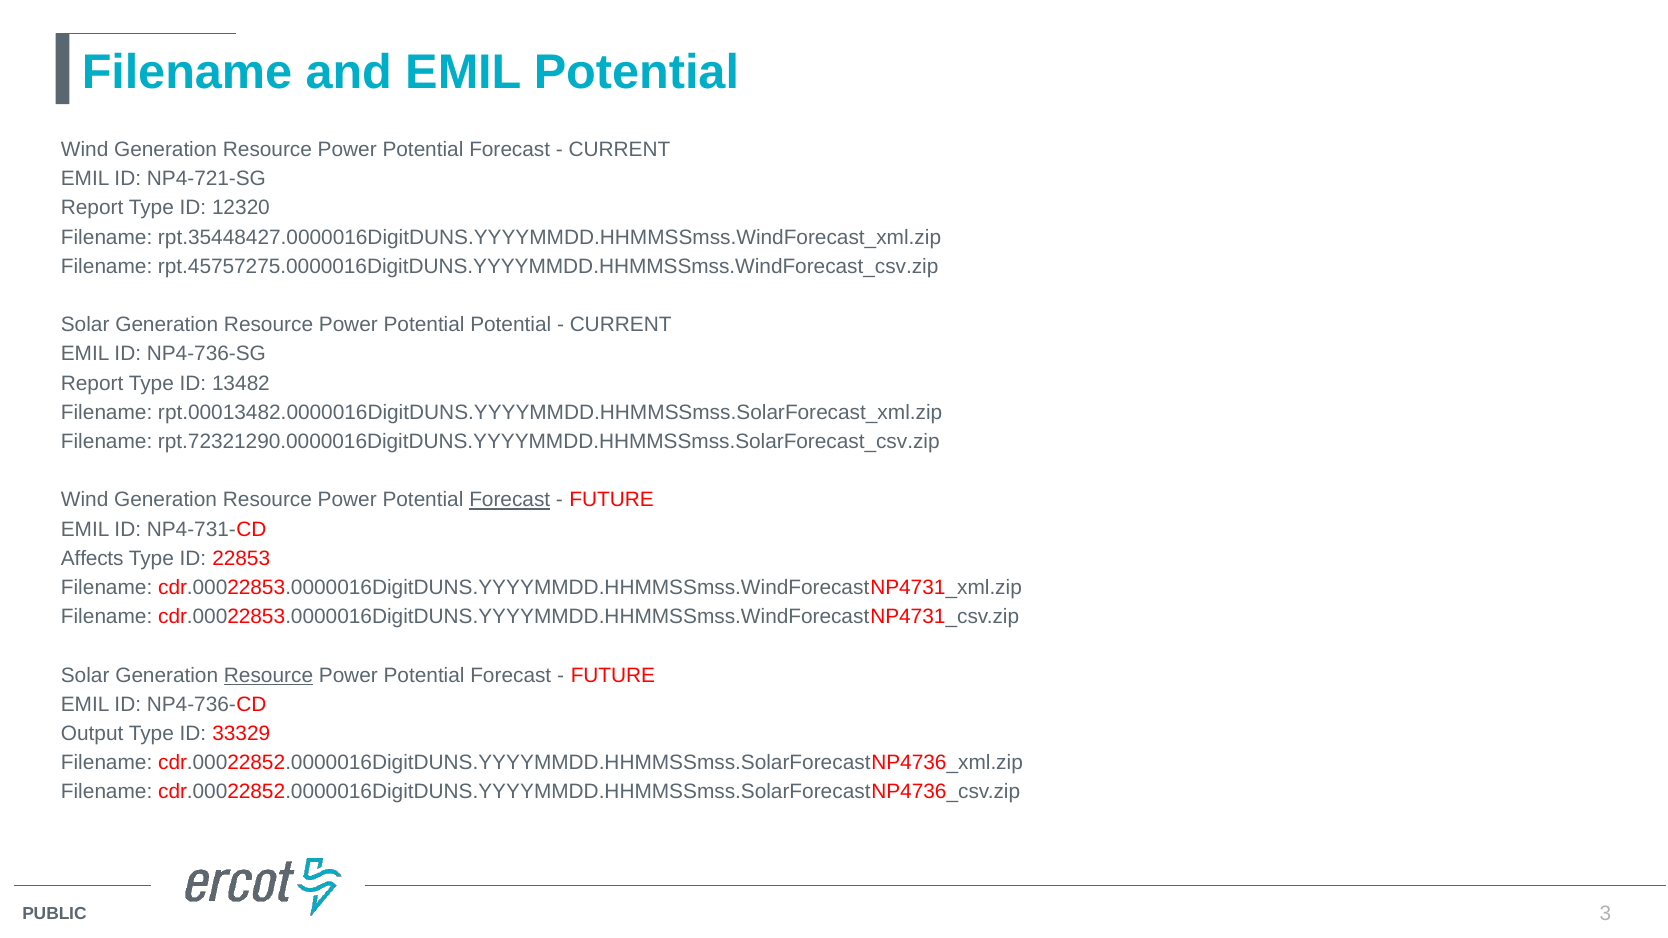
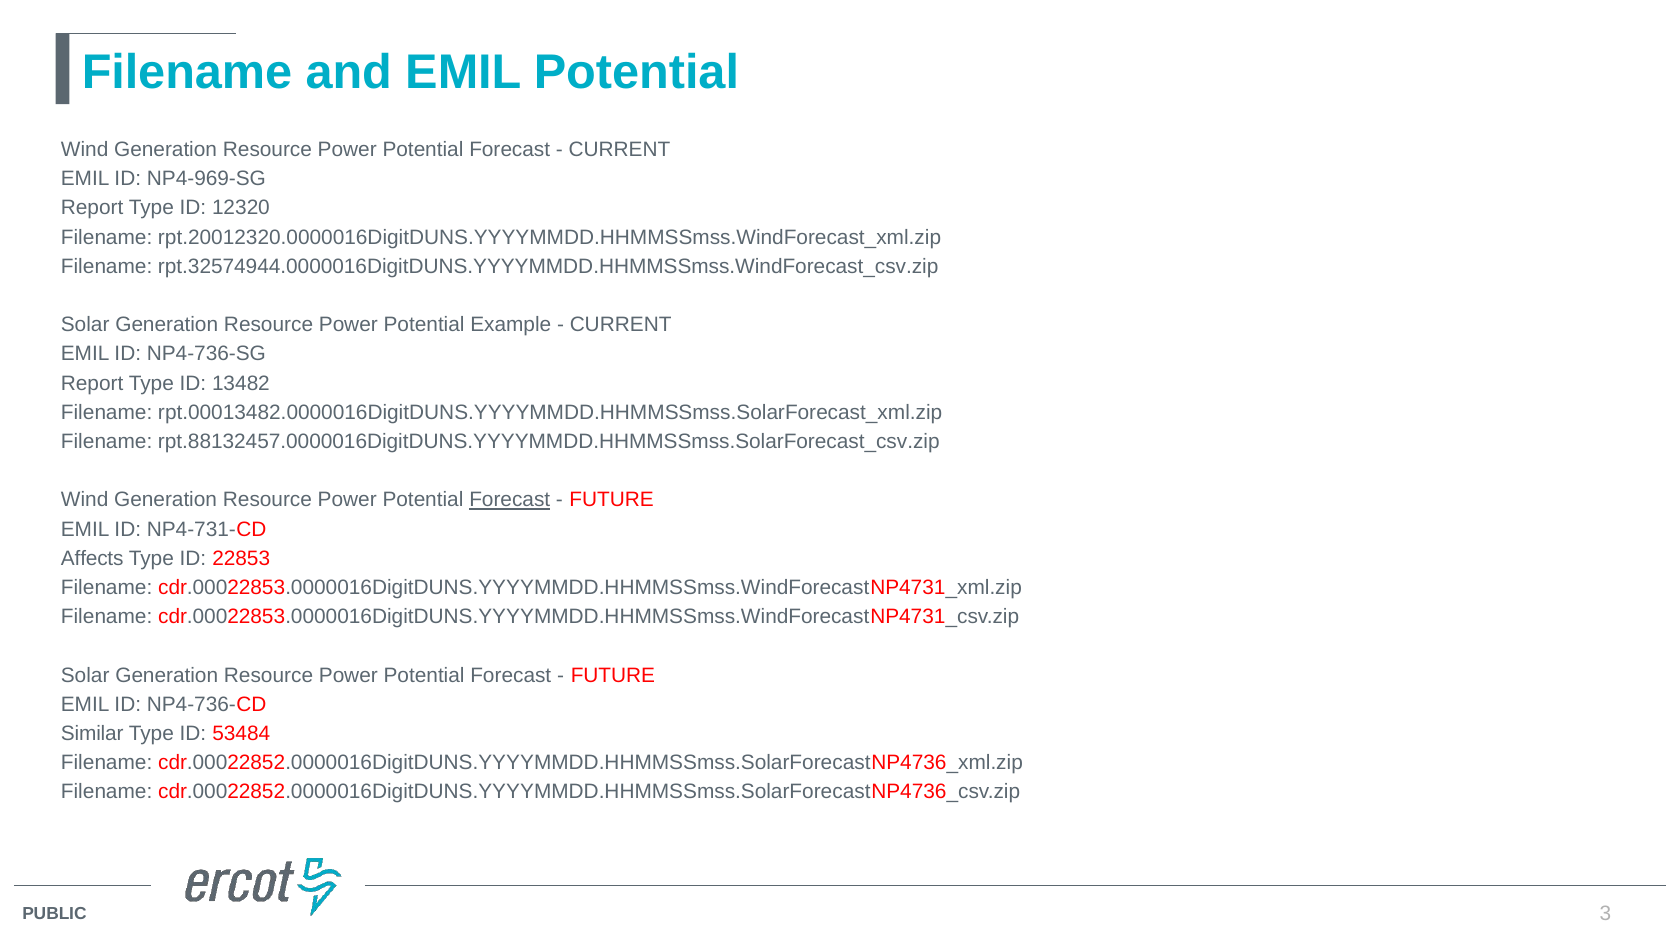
NP4-721-SG: NP4-721-SG -> NP4-969-SG (206, 179)
rpt.35448427.0000016DigitDUNS.YYYYMMDD.HHMMSSmss.WindForecast_xml.zip: rpt.35448427.0000016DigitDUNS.YYYYMMDD.HHMMSSmss.WindForecast_xml.zip -> rpt.20012320.0000016DigitDUNS.YYYYMMDD.HHMMSSmss.WindForecast_xml.zip (550, 237)
rpt.45757275.0000016DigitDUNS.YYYYMMDD.HHMMSSmss.WindForecast_csv.zip: rpt.45757275.0000016DigitDUNS.YYYYMMDD.HHMMSSmss.WindForecast_csv.zip -> rpt.32574944.0000016DigitDUNS.YYYYMMDD.HHMMSSmss.WindForecast_csv.zip (548, 267)
Potential Potential: Potential -> Example (511, 325)
rpt.72321290.0000016DigitDUNS.YYYYMMDD.HHMMSSmss.SolarForecast_csv.zip: rpt.72321290.0000016DigitDUNS.YYYYMMDD.HHMMSSmss.SolarForecast_csv.zip -> rpt.88132457.0000016DigitDUNS.YYYYMMDD.HHMMSSmss.SolarForecast_csv.zip (549, 442)
Resource underline: present -> none (269, 675)
Output: Output -> Similar (92, 734)
33329: 33329 -> 53484 (241, 734)
